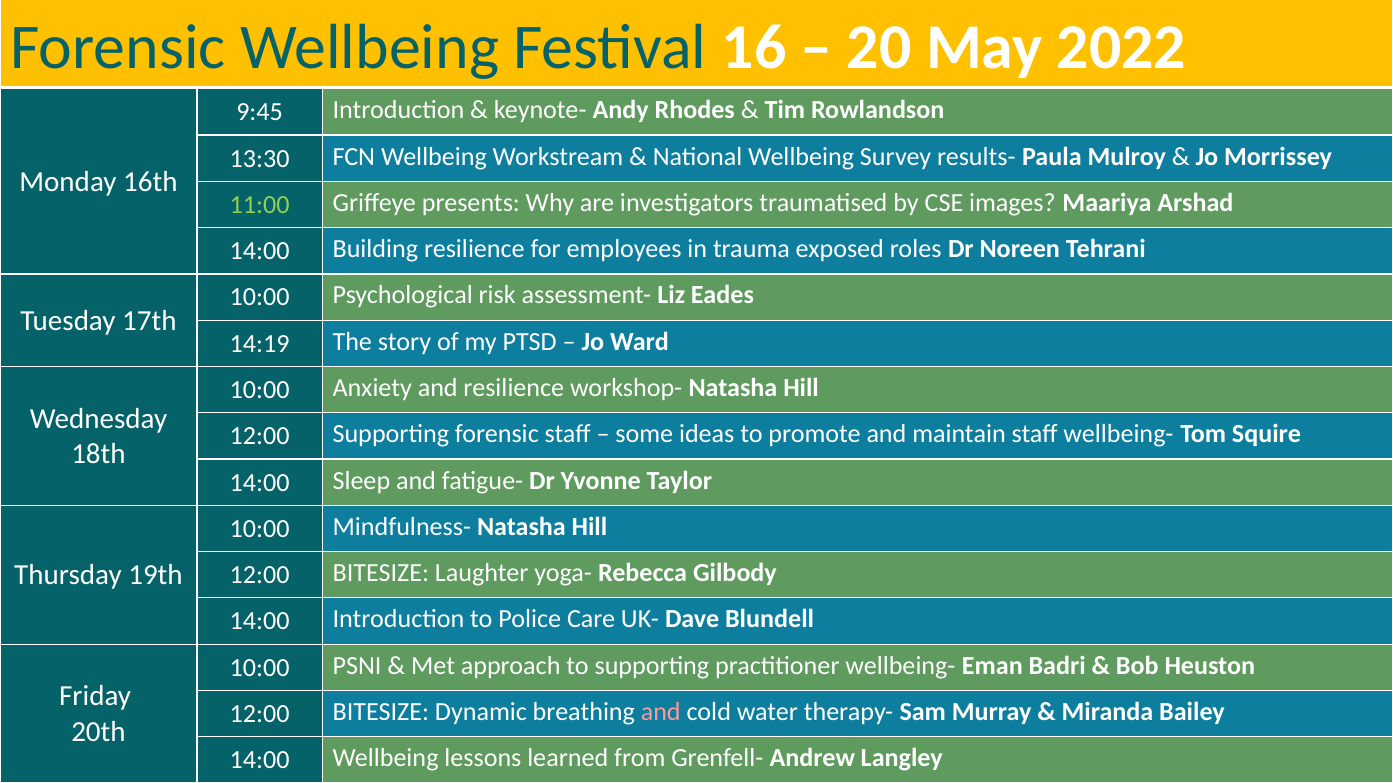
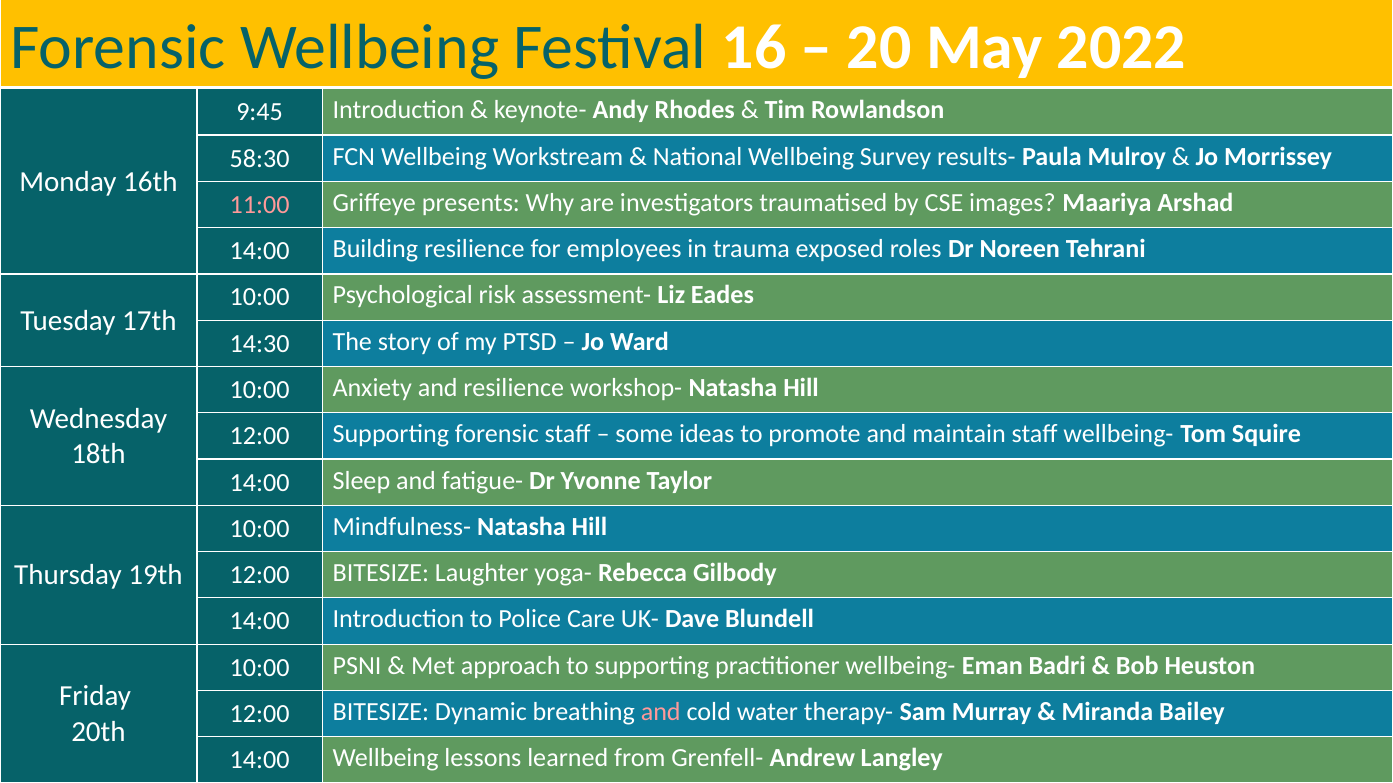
13:30: 13:30 -> 58:30 (260, 159)
11:00 colour: light green -> pink (260, 205)
14:19: 14:19 -> 14:30 (260, 344)
